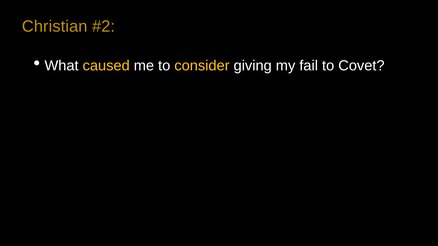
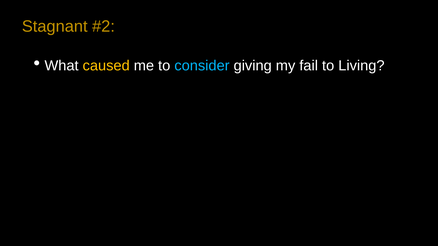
Christian: Christian -> Stagnant (55, 26)
consider colour: yellow -> light blue (202, 66)
Covet: Covet -> Living (361, 66)
